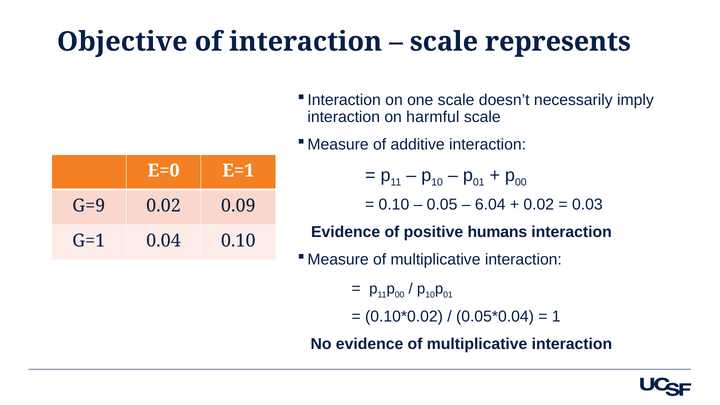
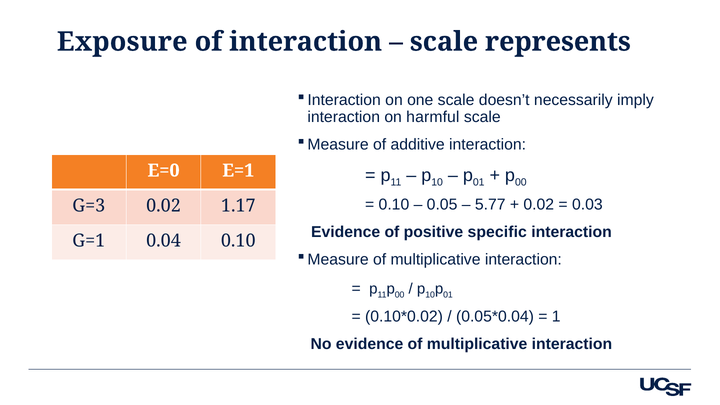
Objective: Objective -> Exposure (122, 42)
6.04: 6.04 -> 5.77 (490, 204)
G=9: G=9 -> G=3 (89, 206)
0.09: 0.09 -> 1.17 (238, 206)
humans: humans -> specific (497, 232)
